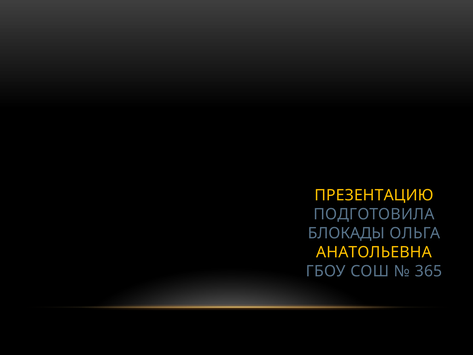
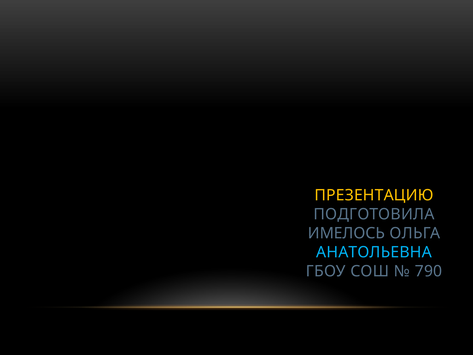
БЛОКАДЫ: БЛОКАДЫ -> ИМЕЛОСЬ (346, 233)
АНАТОЛЬЕВНА colour: yellow -> light blue (374, 252)
365: 365 -> 790 (429, 271)
